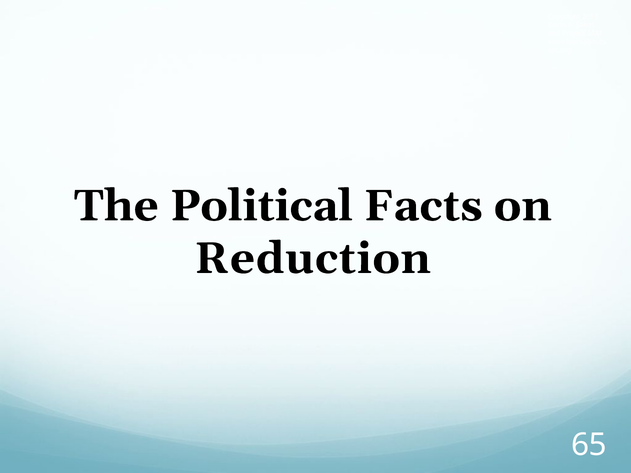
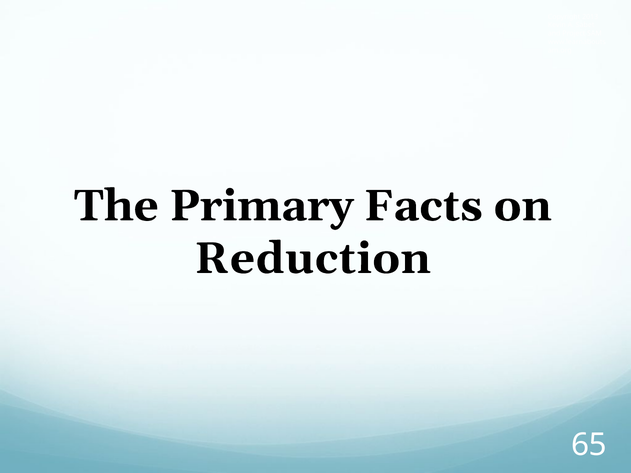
Political: Political -> Primary (262, 206)
